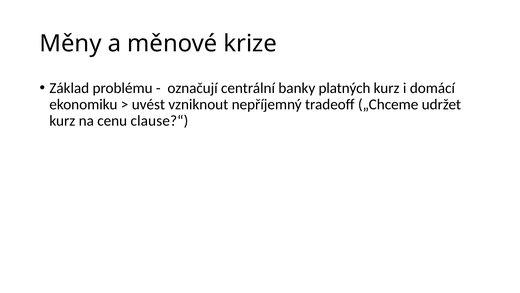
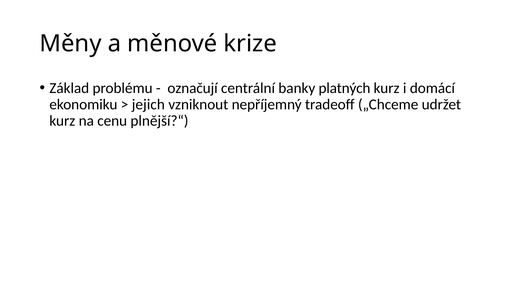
uvést: uvést -> jejich (148, 104)
clause?“: clause?“ -> plnější?“ (159, 121)
